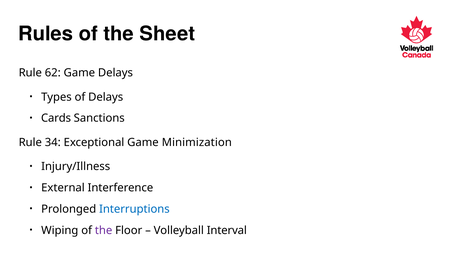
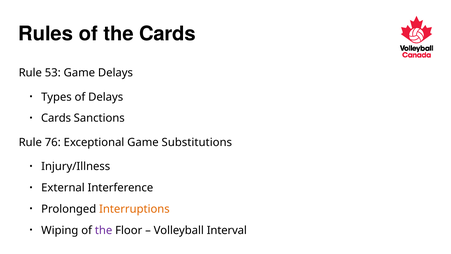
the Sheet: Sheet -> Cards (167, 34)
62: 62 -> 53 (53, 73)
34: 34 -> 76 (53, 142)
Minimization: Minimization -> Substitutions (197, 142)
Interruptions colour: blue -> orange (134, 209)
